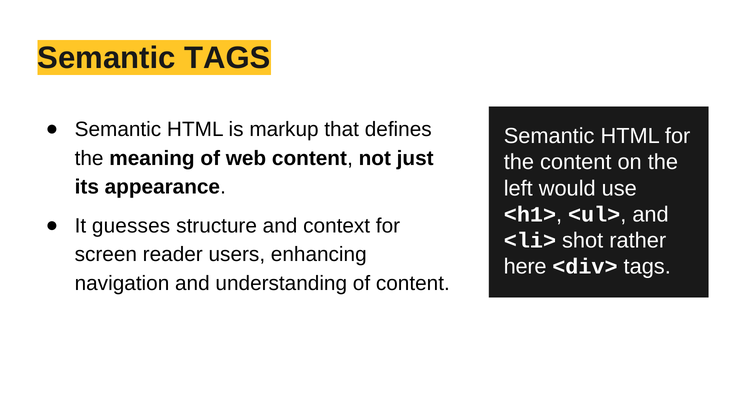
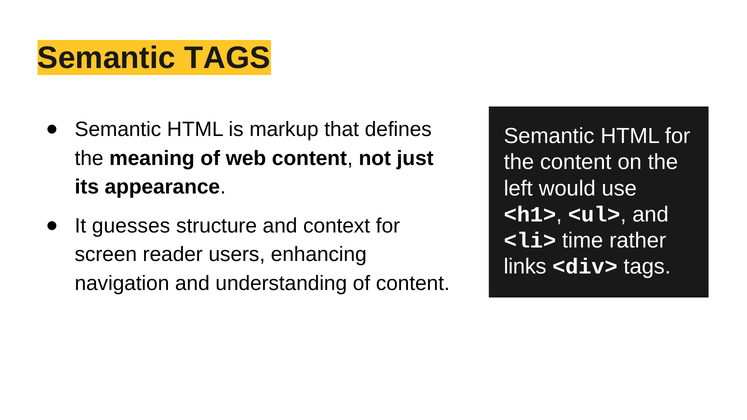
shot: shot -> time (583, 241)
here: here -> links (525, 267)
